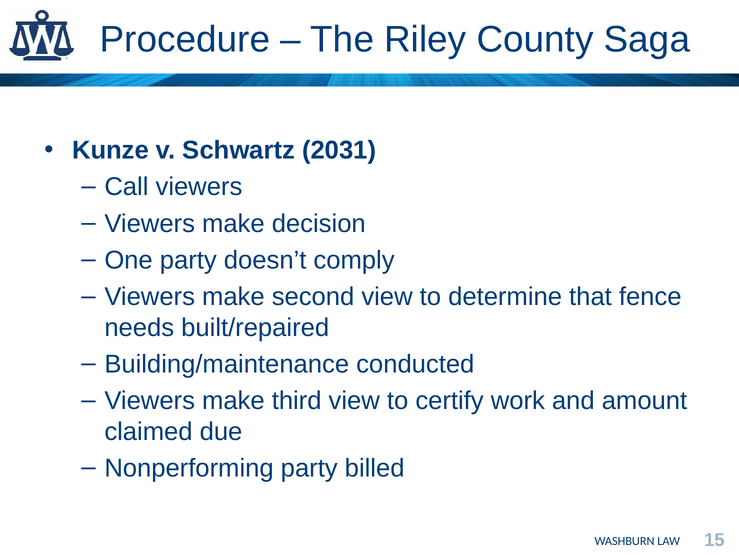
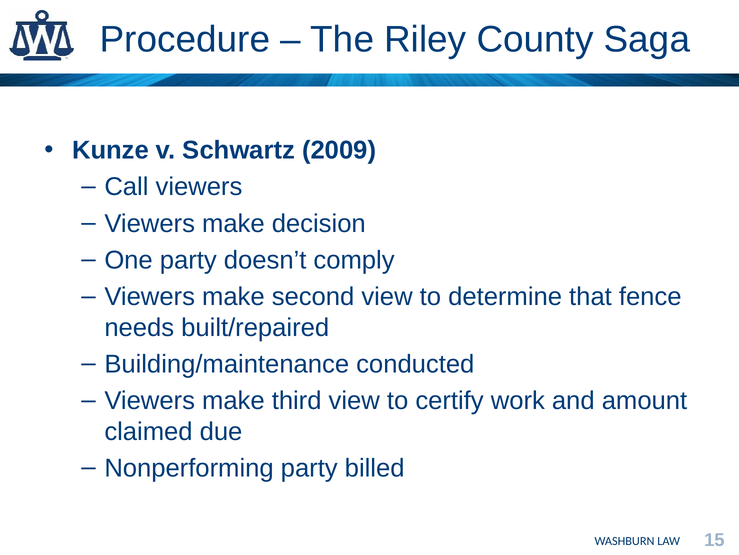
2031: 2031 -> 2009 (339, 150)
